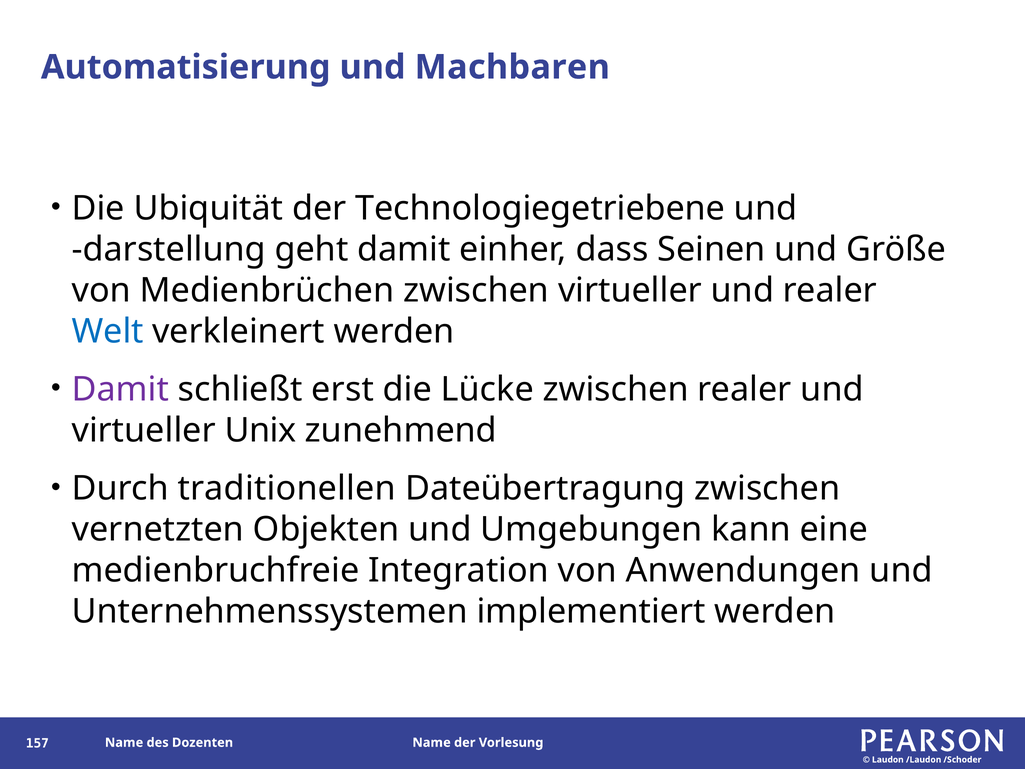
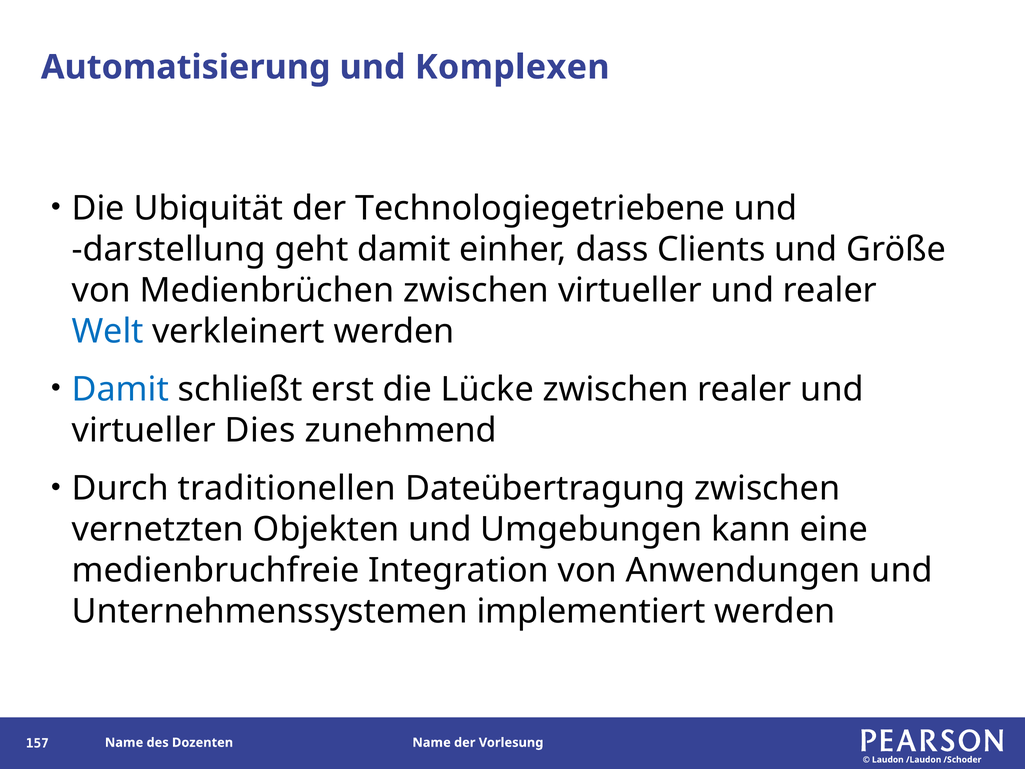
Machbaren: Machbaren -> Komplexen (512, 67)
Seinen: Seinen -> Clients (711, 249)
Damit colour: purple -> blue (120, 389)
Unix: Unix -> Dies (260, 430)
